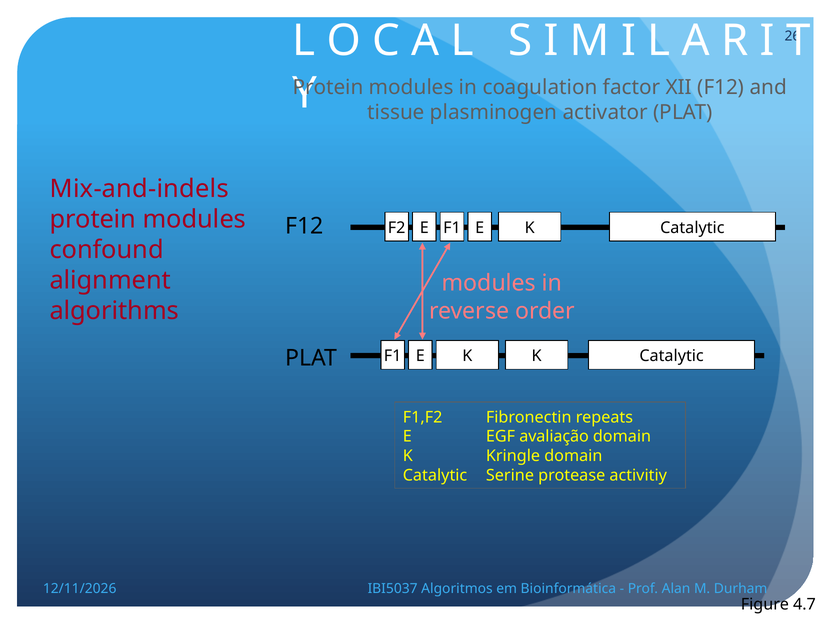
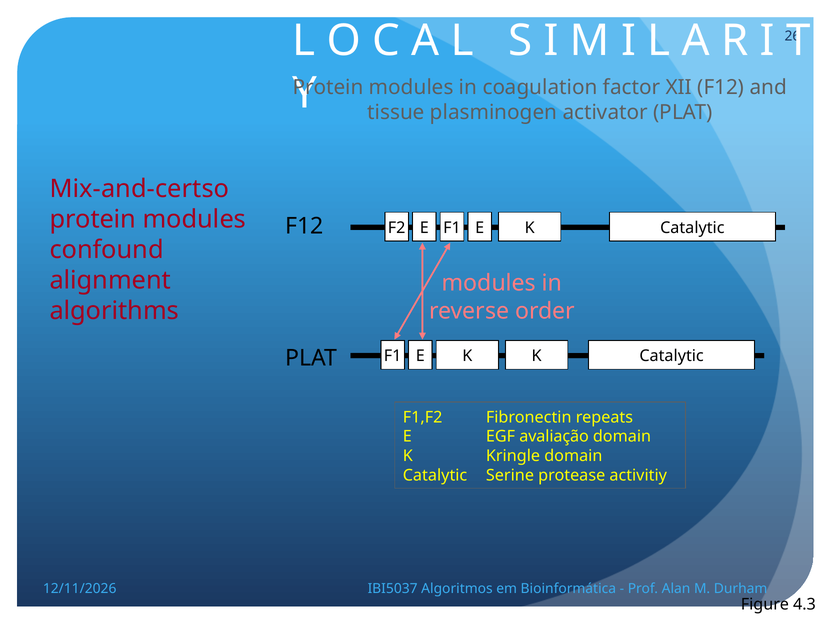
Mix-and-indels: Mix-and-indels -> Mix-and-certso (139, 189)
4.7: 4.7 -> 4.3 (804, 604)
